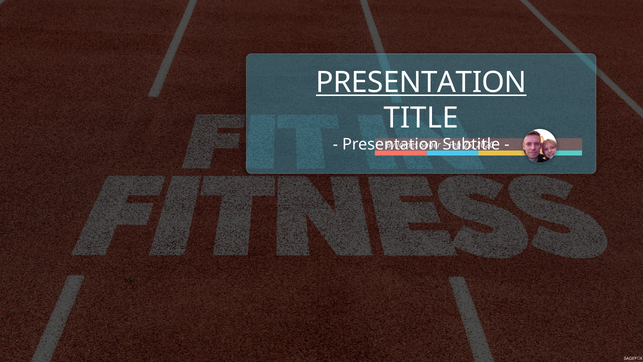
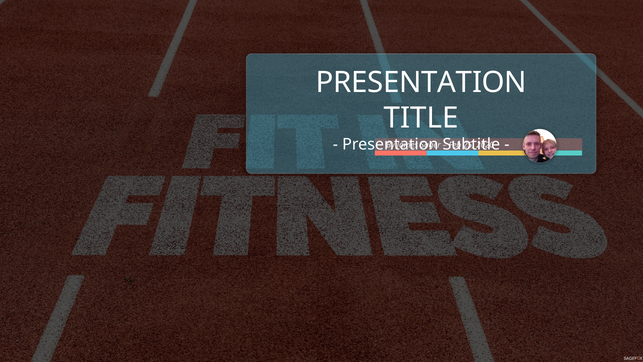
PRESENTATION underline: present -> none (421, 82)
